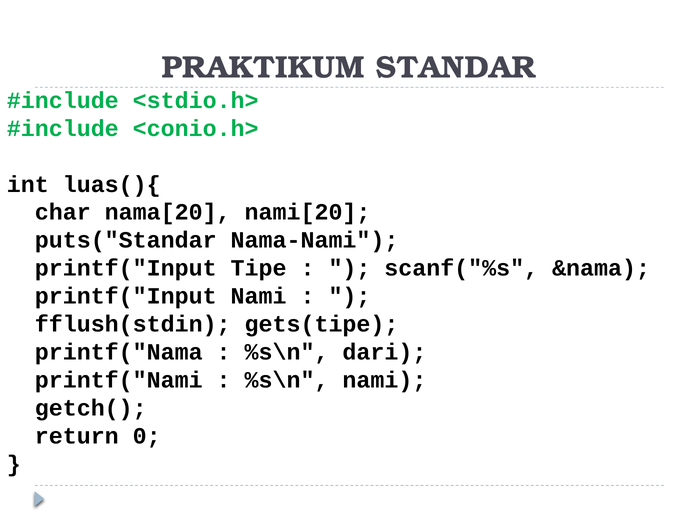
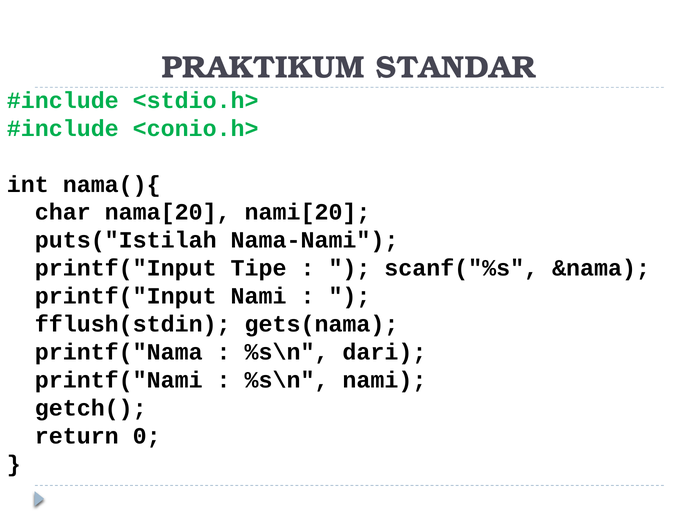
luas(){: luas(){ -> nama(){ (112, 184)
puts("Standar: puts("Standar -> puts("Istilah (126, 240)
gets(tipe: gets(tipe -> gets(nama (322, 324)
